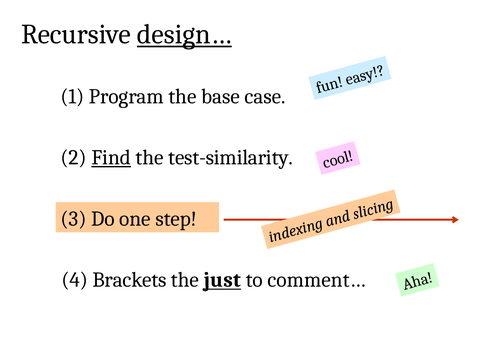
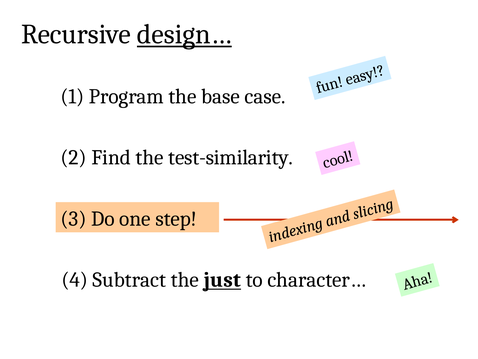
Find underline: present -> none (111, 157)
Brackets: Brackets -> Subtract (129, 279)
comment…: comment… -> character… (317, 279)
